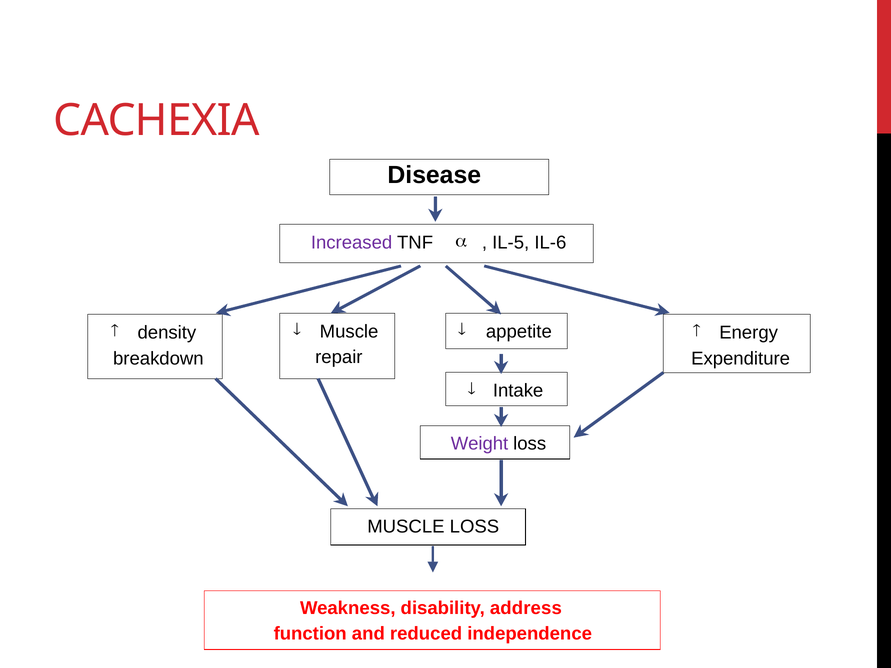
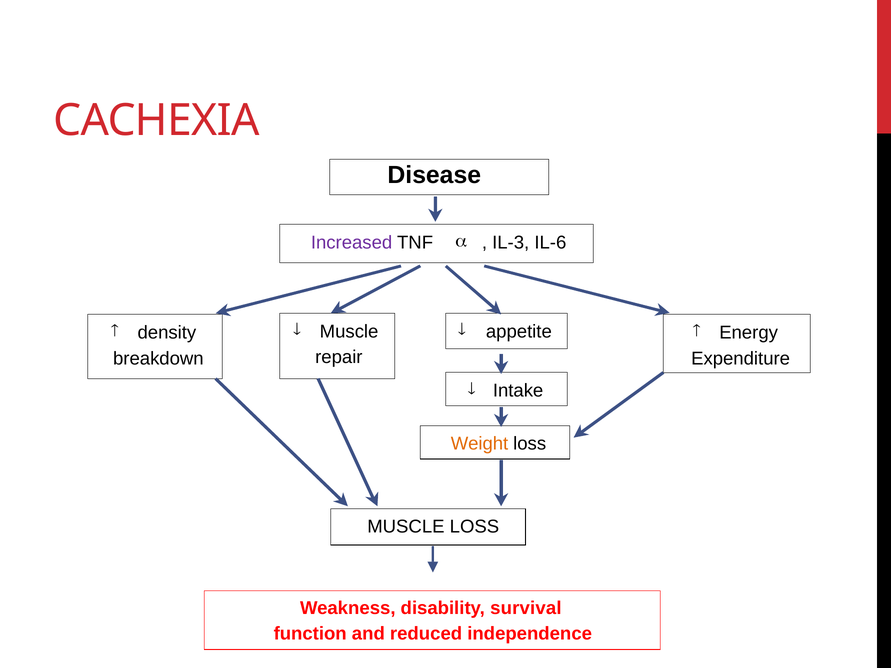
IL-5: IL-5 -> IL-3 (511, 243)
Weight colour: purple -> orange (479, 444)
address: address -> survival (526, 608)
